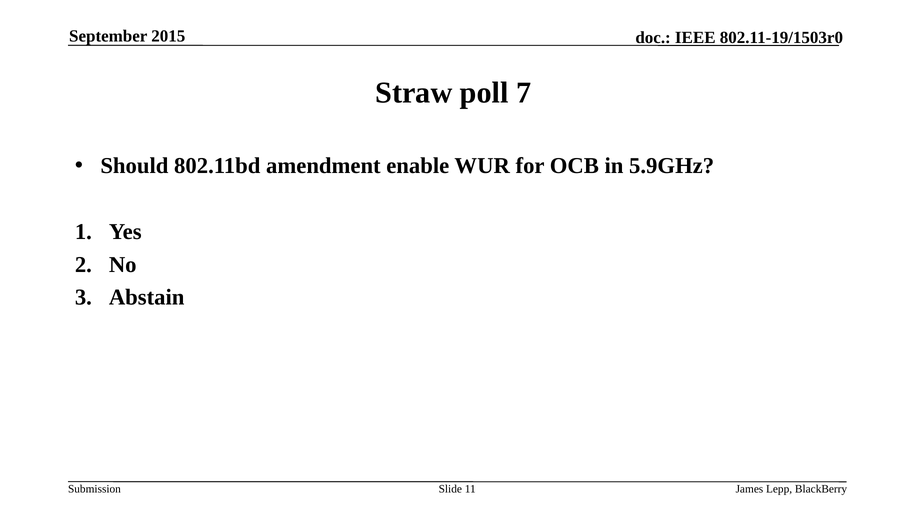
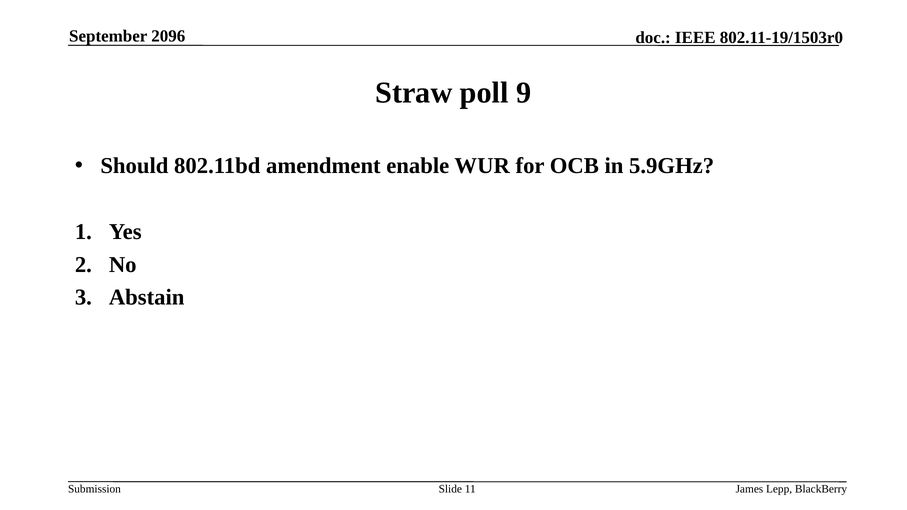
2015: 2015 -> 2096 (168, 36)
7: 7 -> 9 (524, 93)
